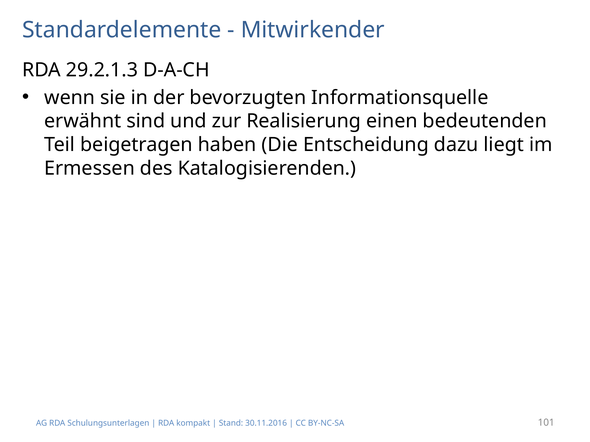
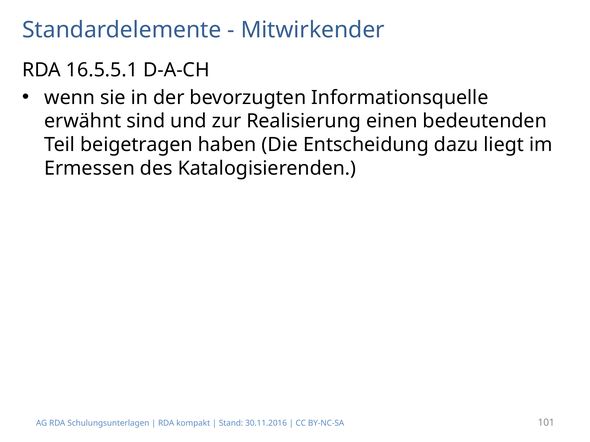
29.2.1.3: 29.2.1.3 -> 16.5.5.1 (102, 70)
